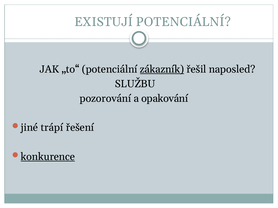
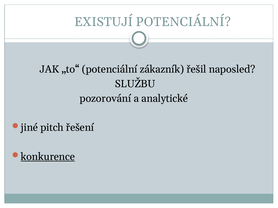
zákazník underline: present -> none (162, 69)
opakování: opakování -> analytické (165, 99)
trápí: trápí -> pitch (52, 128)
